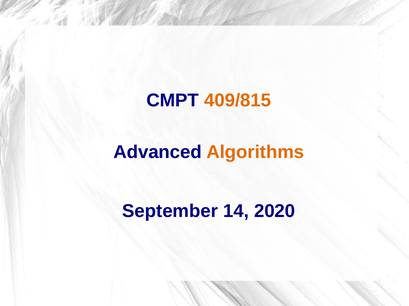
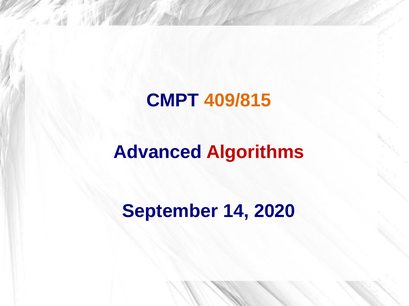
Algorithms colour: orange -> red (255, 152)
